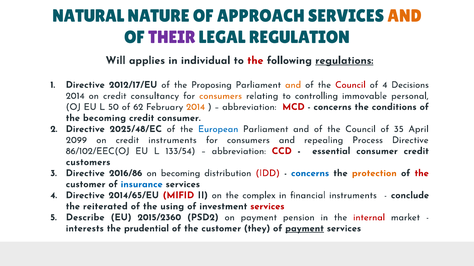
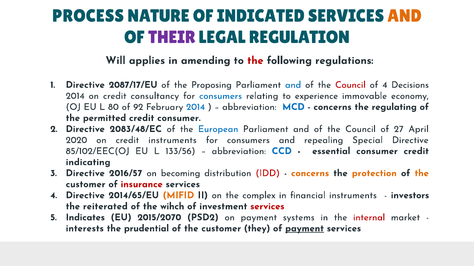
NATURAL: NATURAL -> PROCESS (88, 16)
APPROACH: APPROACH -> INDICATED (261, 16)
individual: individual -> amending (206, 61)
regulations underline: present -> none (344, 61)
2012/17/EU: 2012/17/EU -> 2087/17/EU (133, 85)
and colour: orange -> blue (293, 85)
consumers colour: orange -> blue (221, 96)
controlling: controlling -> experience (316, 96)
personal: personal -> economy (410, 96)
50: 50 -> 80 (113, 107)
62: 62 -> 92 (138, 107)
2014 colour: orange -> blue (196, 107)
MCD colour: red -> blue (294, 107)
conditions: conditions -> regulating (394, 107)
the becoming: becoming -> permitted (105, 118)
2025/48/EC: 2025/48/EC -> 2083/48/EC (136, 129)
35: 35 -> 27 (399, 129)
2099: 2099 -> 2020 (76, 140)
Process: Process -> Special (368, 140)
86/102/EEC(OJ: 86/102/EEC(OJ -> 85/102/EEC(OJ (98, 151)
133/54: 133/54 -> 133/56 (180, 151)
CCD colour: red -> blue (282, 151)
customers: customers -> indicating (88, 162)
2016/86: 2016/86 -> 2016/57 (126, 174)
concerns colour: blue -> orange (310, 174)
the colour: red -> orange (422, 174)
insurance colour: blue -> red (142, 185)
MIFID colour: red -> orange (178, 196)
conclude: conclude -> investors (410, 196)
using: using -> wihch (172, 207)
Describe: Describe -> Indicates (85, 218)
2015/2360: 2015/2360 -> 2015/2070 (159, 218)
pension: pension -> systems (299, 218)
